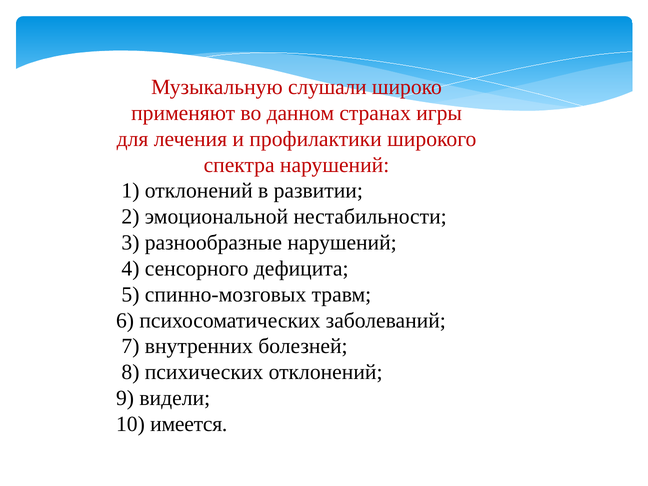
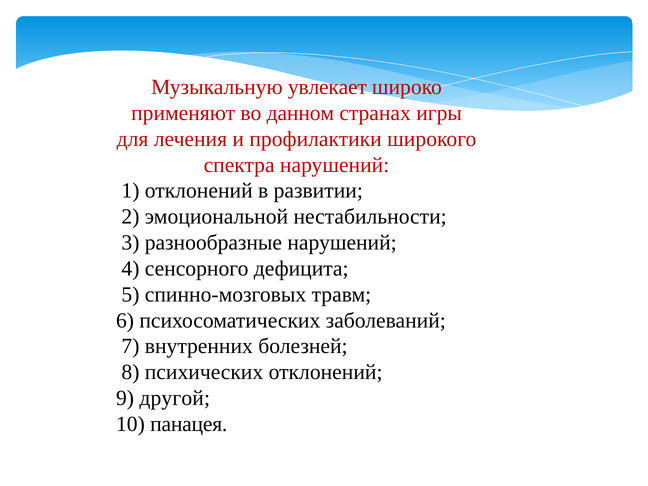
слушали: слушали -> увлекает (327, 87)
видели: видели -> другой (175, 398)
имеется: имеется -> панацея (189, 424)
